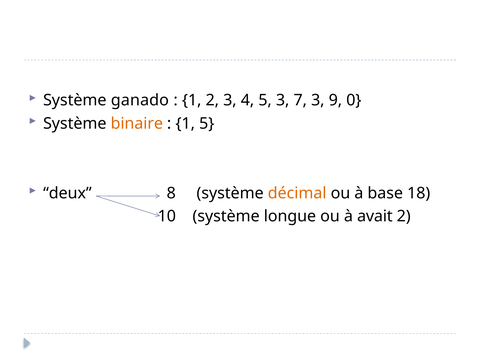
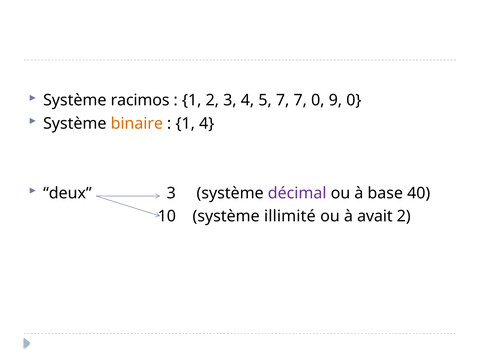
ganado: ganado -> racimos (140, 100)
5 3: 3 -> 7 (283, 100)
7 3: 3 -> 0 (318, 100)
1 5: 5 -> 4 (207, 124)
deux 8: 8 -> 3 (171, 193)
décimal colour: orange -> purple (297, 193)
18: 18 -> 40 (419, 193)
longue: longue -> illimité (290, 216)
